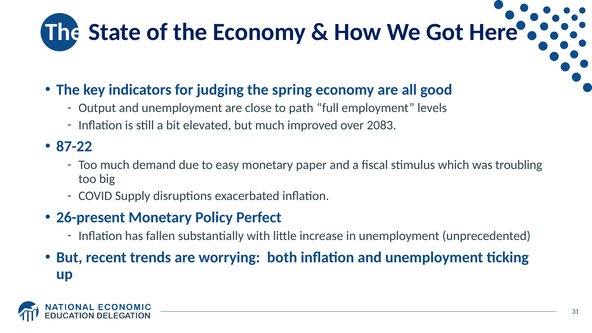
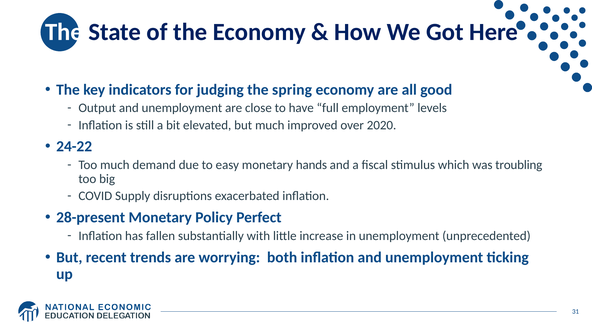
path: path -> have (301, 108)
2083: 2083 -> 2020 (382, 125)
87-22: 87-22 -> 24-22 (74, 147)
paper: paper -> hands (311, 165)
26-present: 26-present -> 28-present (91, 217)
